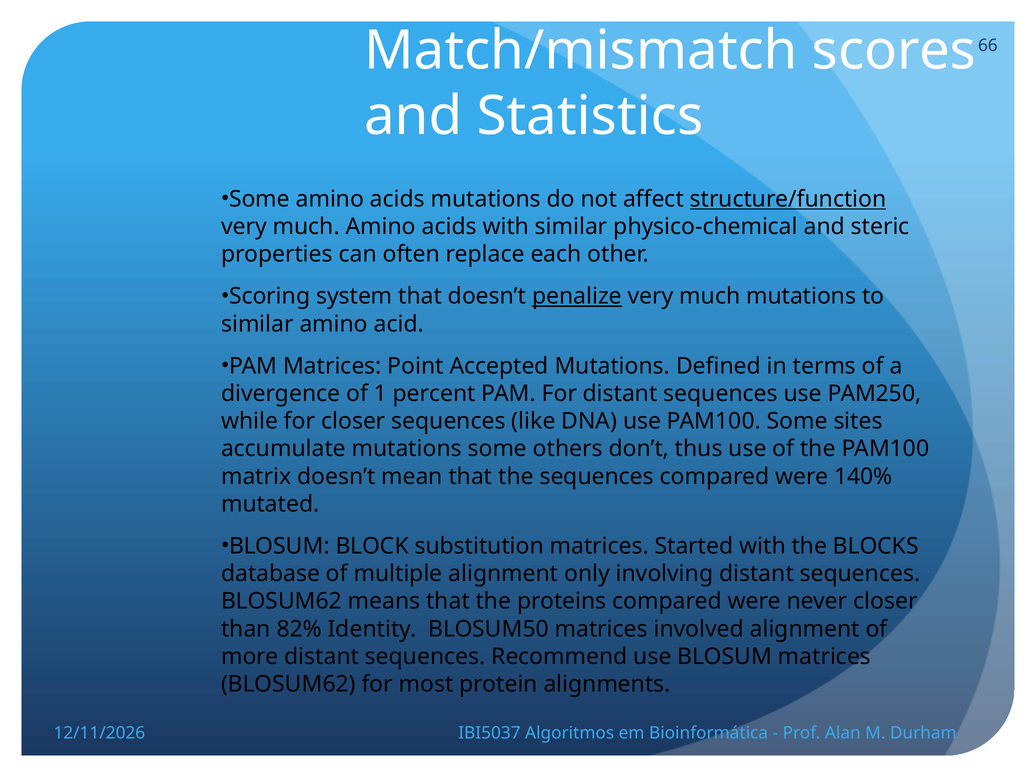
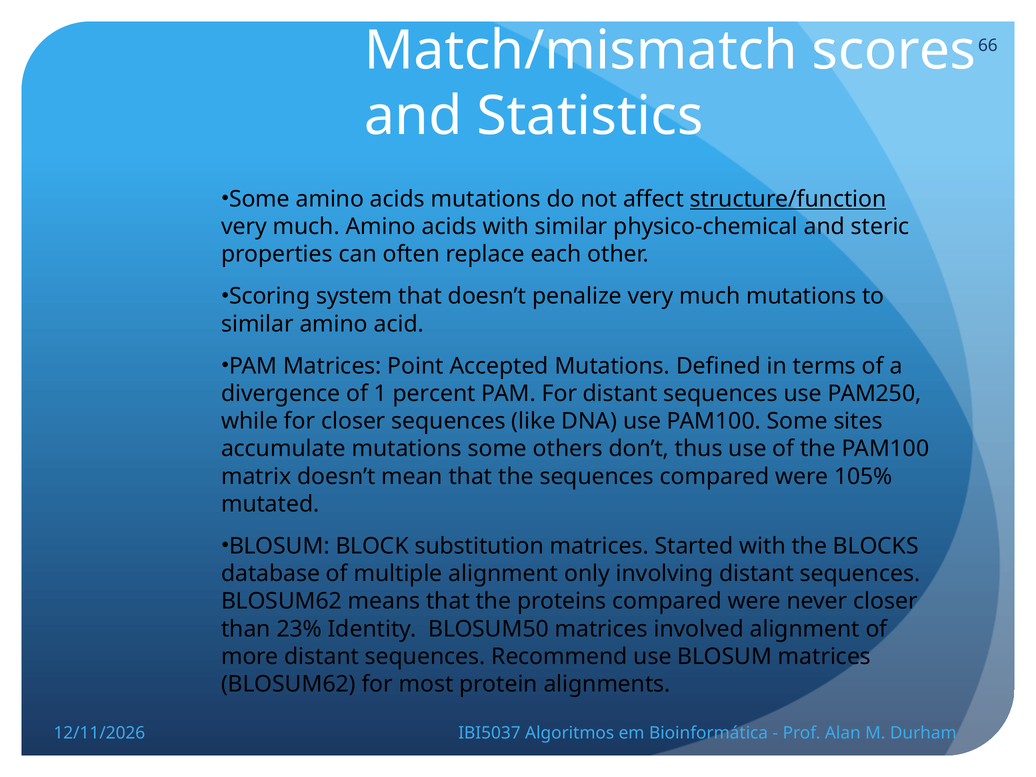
penalize underline: present -> none (577, 296)
140%: 140% -> 105% (863, 476)
82%: 82% -> 23% (299, 629)
